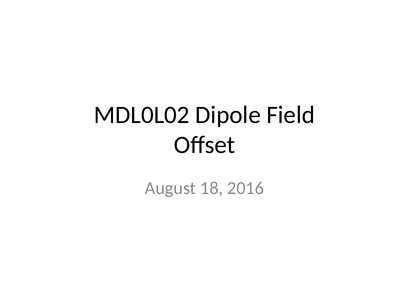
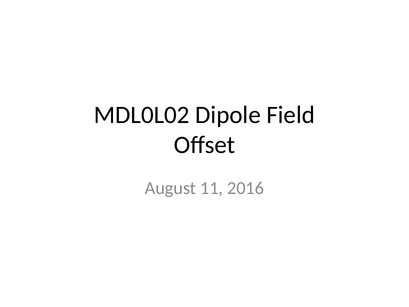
18: 18 -> 11 (212, 188)
